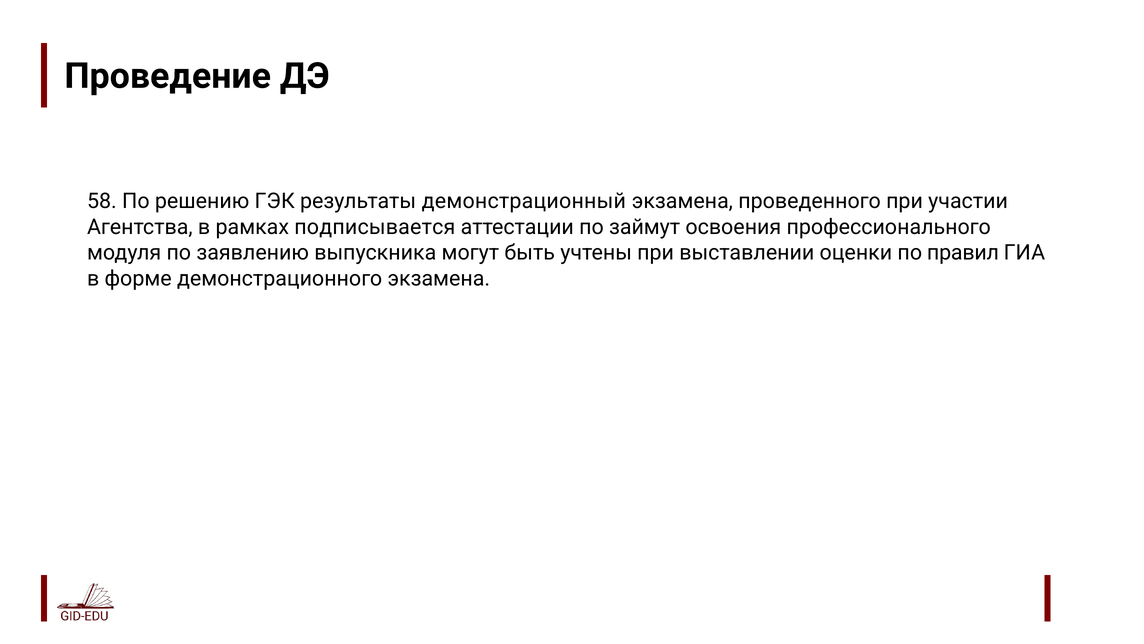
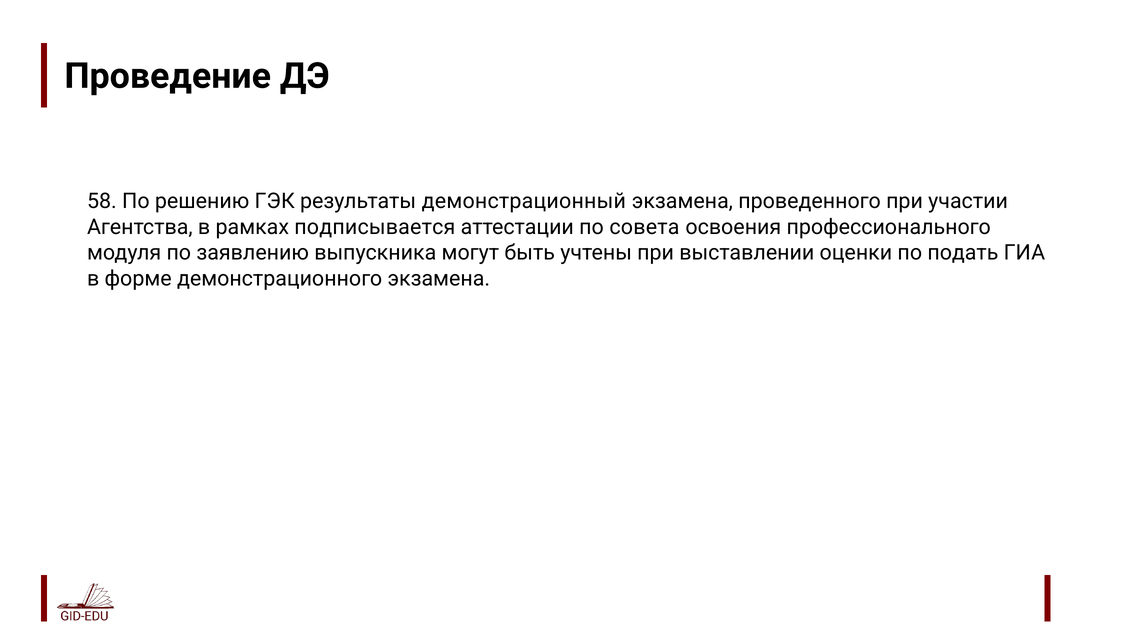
займут: займут -> совета (644, 227)
правил: правил -> подать (963, 253)
